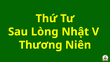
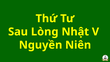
Thương: Thương -> Nguyền (41, 45)
